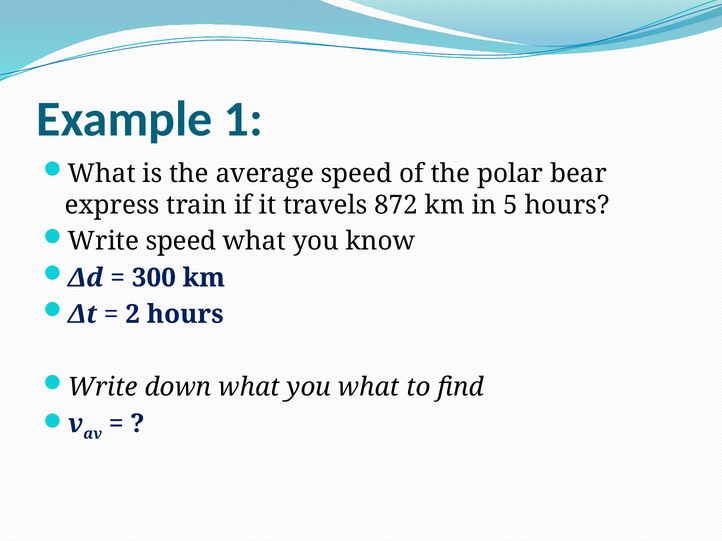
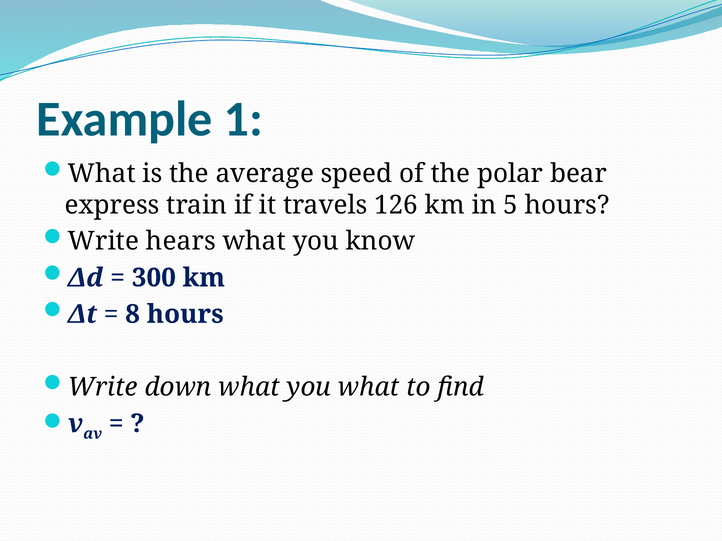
872: 872 -> 126 (396, 205)
Write speed: speed -> hears (181, 242)
2: 2 -> 8 (133, 315)
